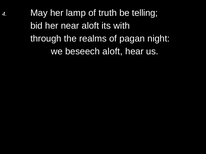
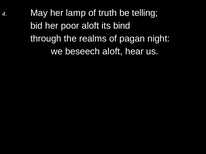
near: near -> poor (70, 26)
with: with -> bind (122, 26)
